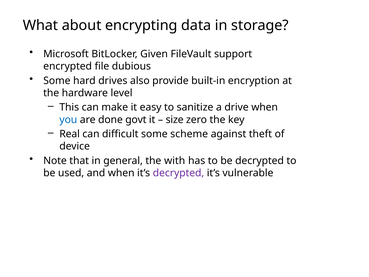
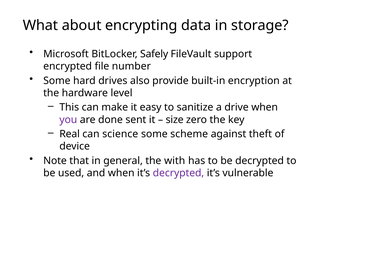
Given: Given -> Safely (154, 54)
dubious: dubious -> number (131, 66)
you colour: blue -> purple (68, 120)
govt: govt -> sent (136, 120)
difficult: difficult -> science (120, 134)
